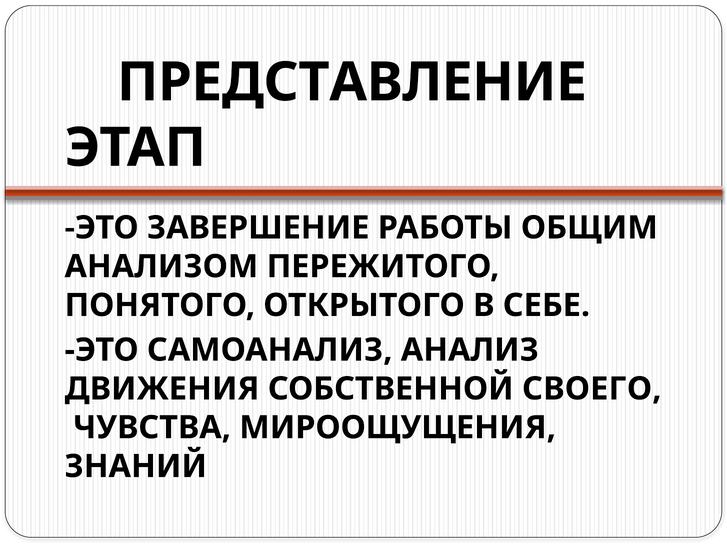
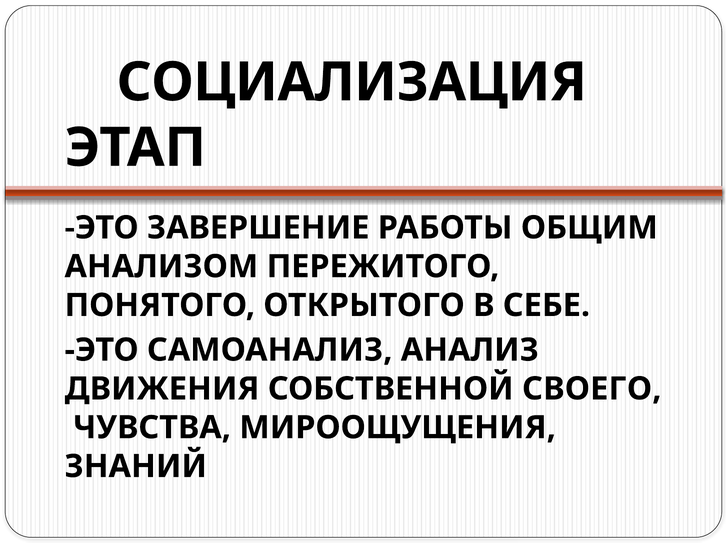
ПРЕДСТАВЛЕНИЕ: ПРЕДСТАВЛЕНИЕ -> СОЦИАЛИЗАЦИЯ (352, 82)
